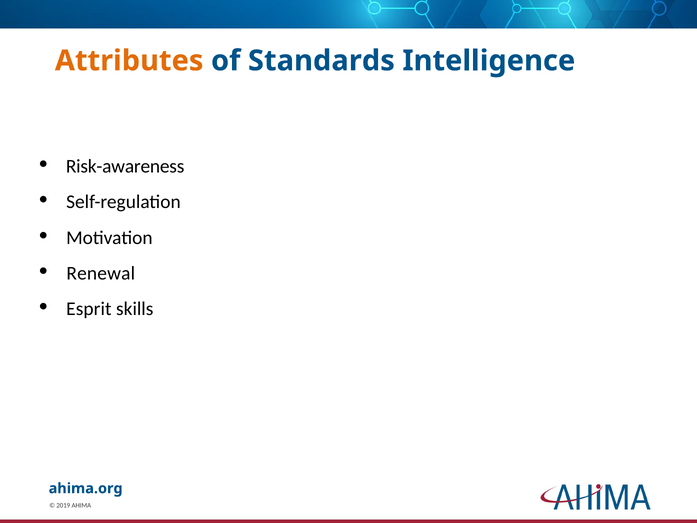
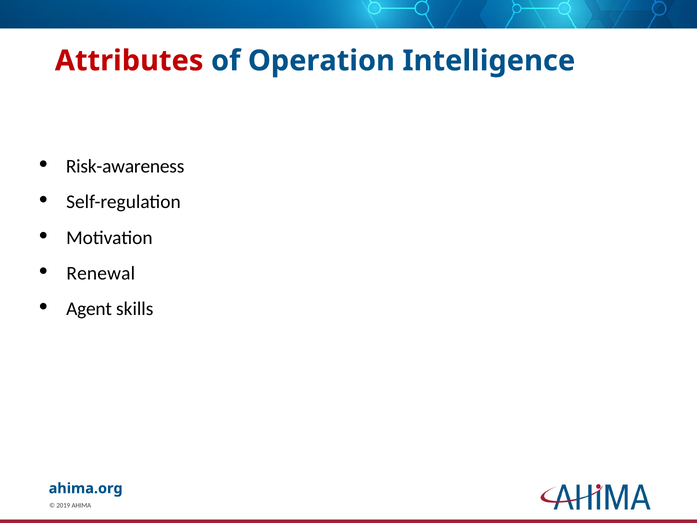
Attributes colour: orange -> red (129, 61)
Standards: Standards -> Operation (321, 61)
Esprit: Esprit -> Agent (89, 309)
